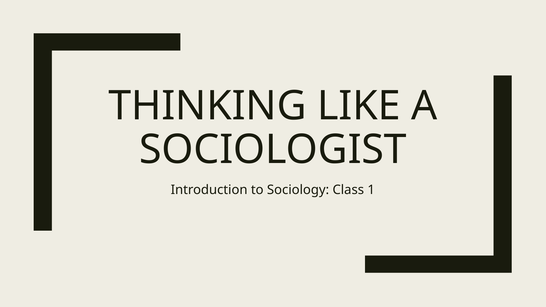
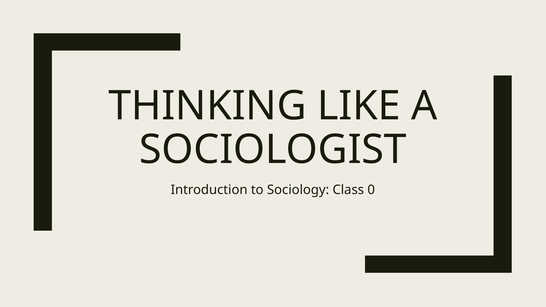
1: 1 -> 0 (371, 190)
